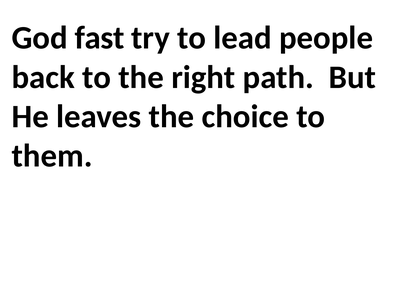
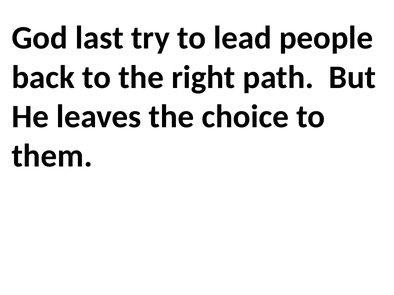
fast: fast -> last (99, 38)
